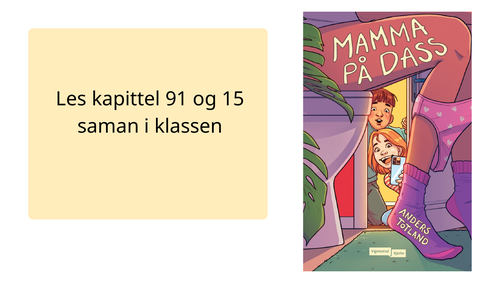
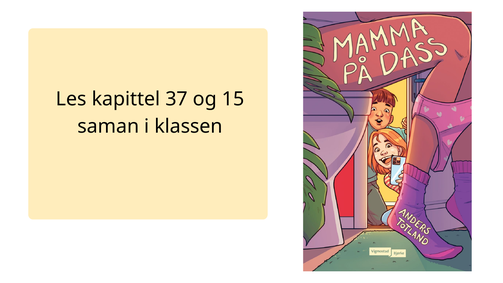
91: 91 -> 37 (177, 99)
